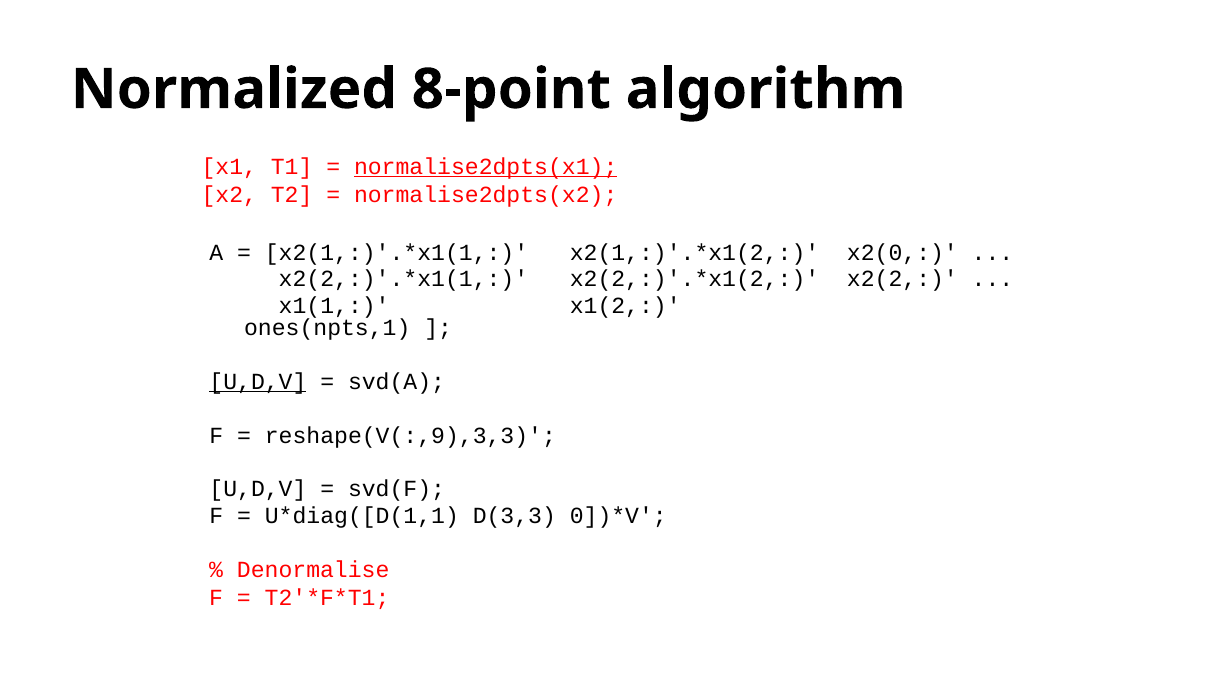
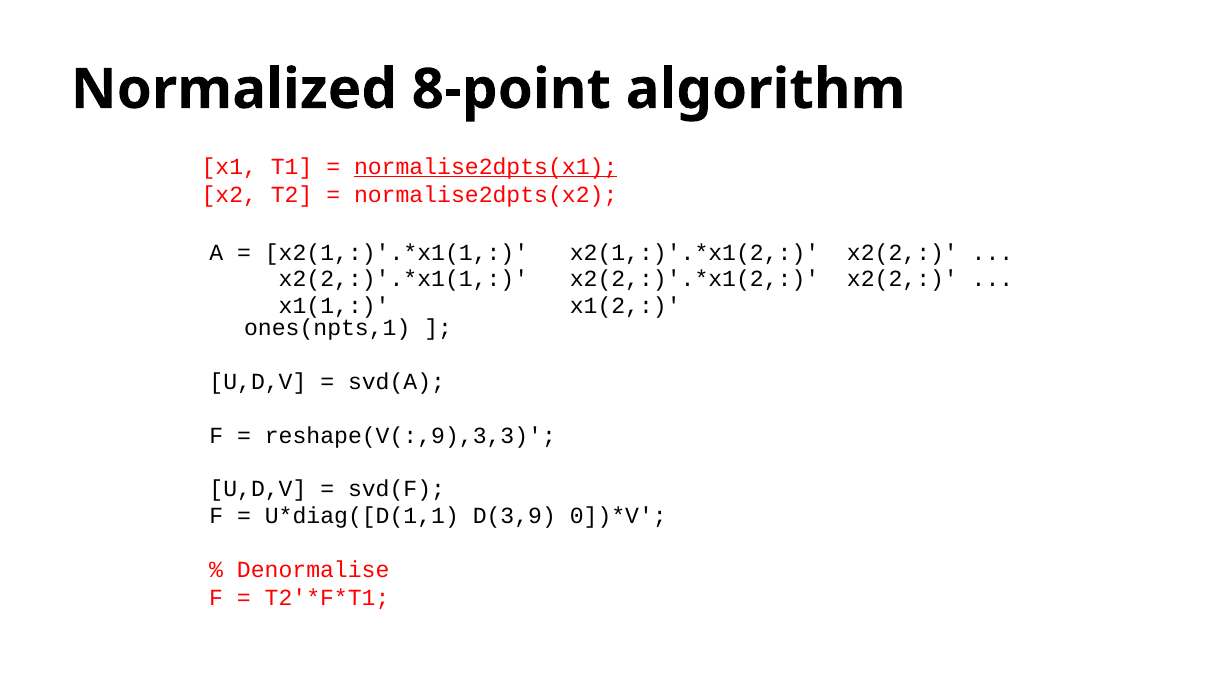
x2(0: x2(0 -> x2(2 (902, 252)
U,D,V underline: present -> none (258, 382)
D(3,3: D(3,3 -> D(3,9 (514, 516)
